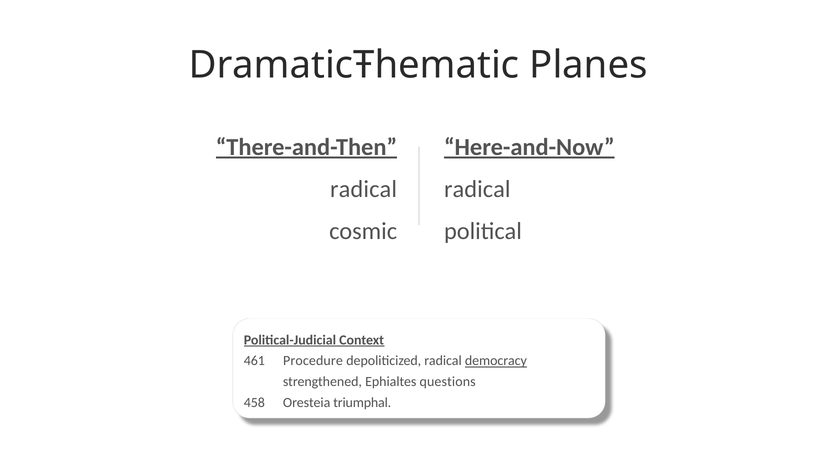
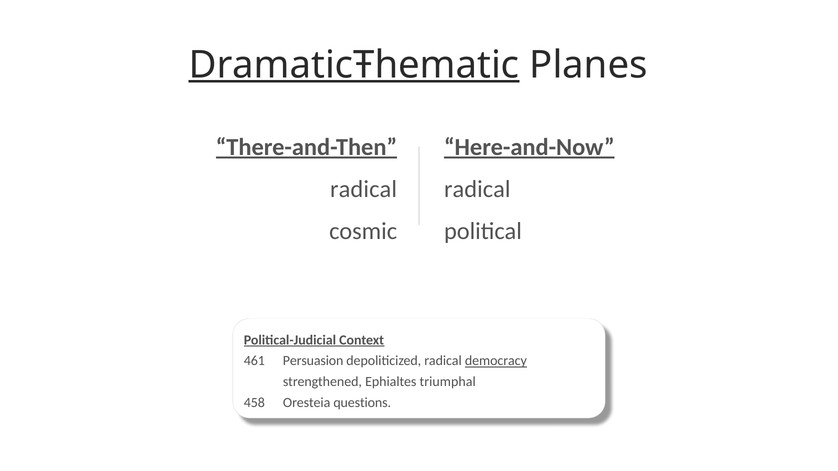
DramaticŦhematic underline: none -> present (354, 65)
Procedure: Procedure -> Persuasion (313, 361)
questions: questions -> triumphal (448, 382)
triumphal: triumphal -> questions (362, 403)
